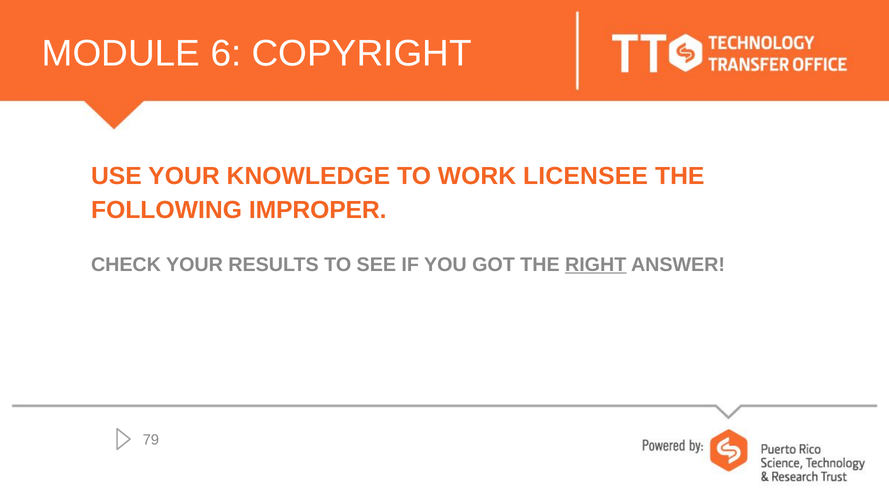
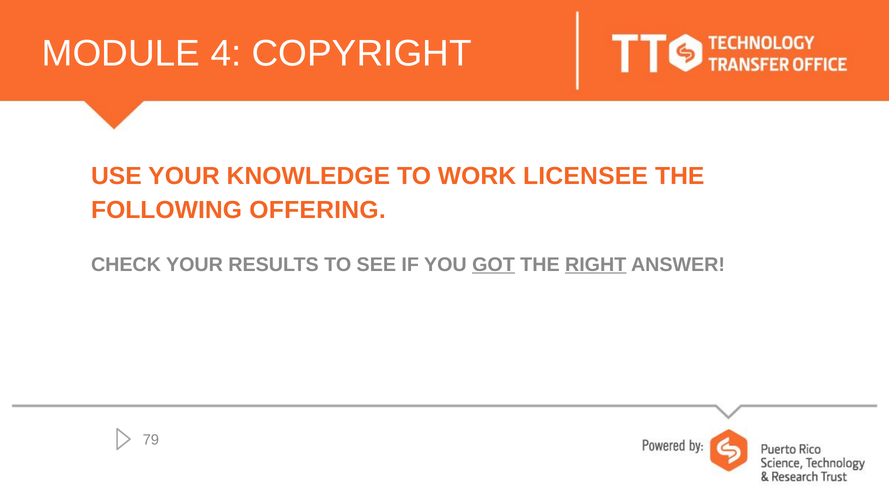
6: 6 -> 4 (226, 54)
IMPROPER: IMPROPER -> OFFERING (318, 210)
GOT underline: none -> present (493, 265)
